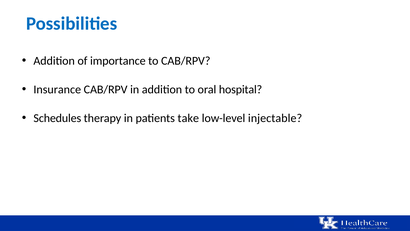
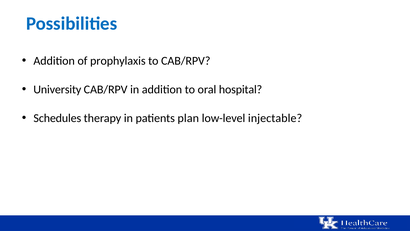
importance: importance -> prophylaxis (118, 61)
Insurance: Insurance -> University (57, 89)
take: take -> plan (188, 118)
